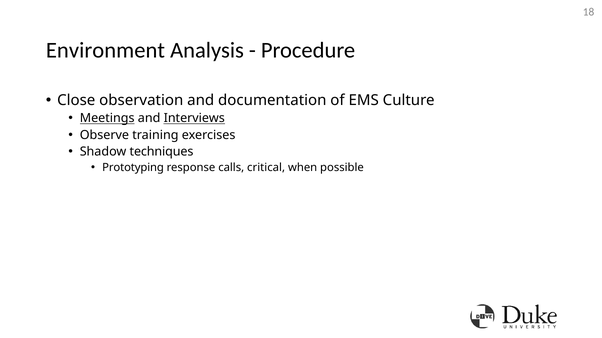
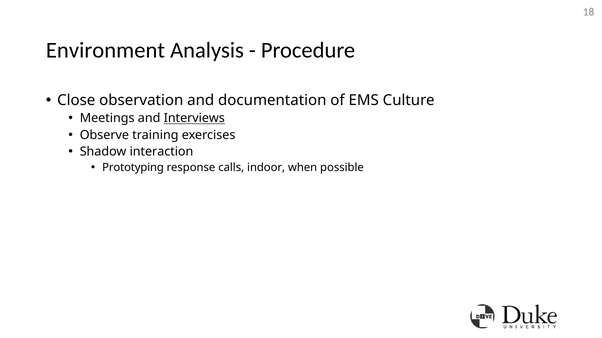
Meetings underline: present -> none (107, 118)
techniques: techniques -> interaction (161, 152)
critical: critical -> indoor (266, 168)
